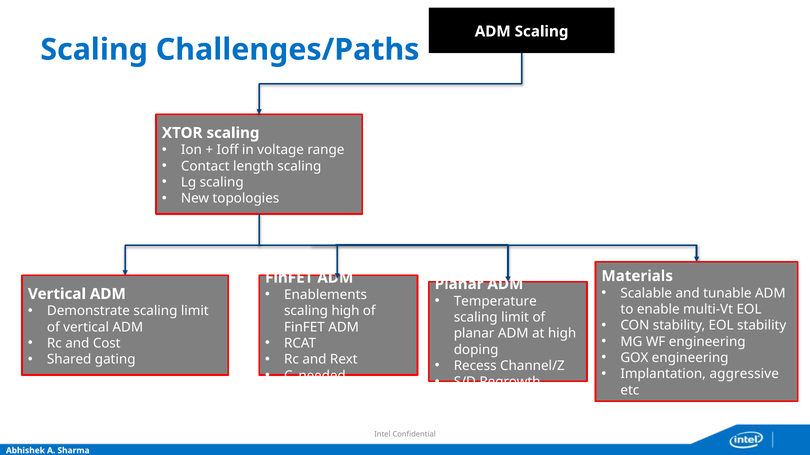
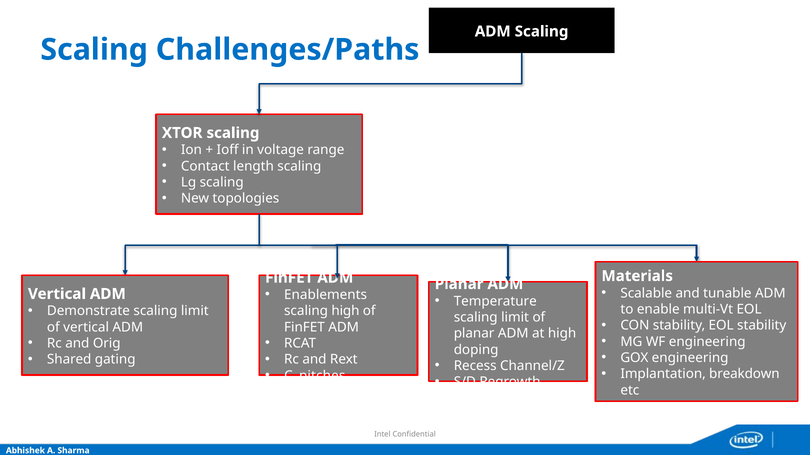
Cost: Cost -> Orig (107, 344)
aggressive: aggressive -> breakdown (744, 374)
C_needed: C_needed -> C_pitches (315, 376)
